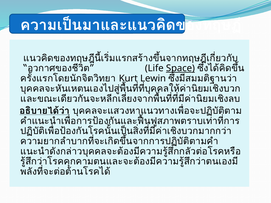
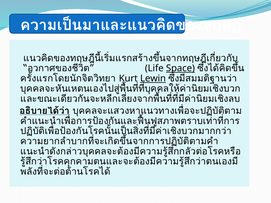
Lewin underline: none -> present (153, 79)
